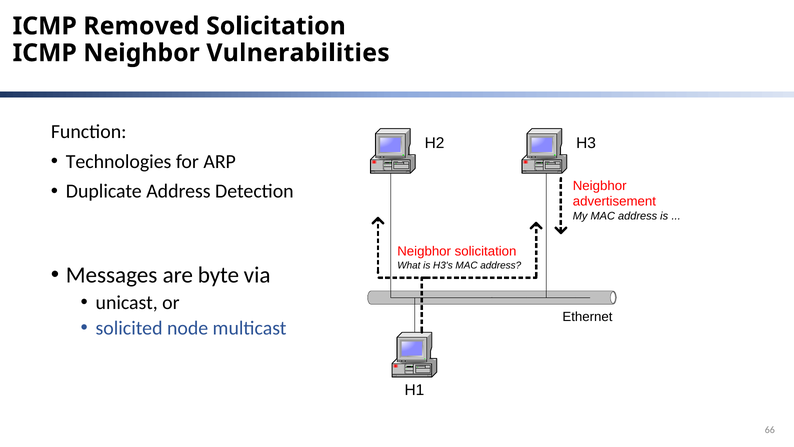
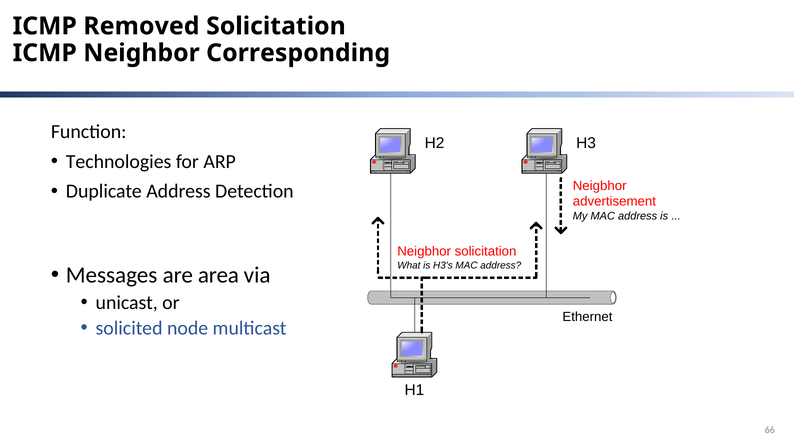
Vulnerabilities: Vulnerabilities -> Corresponding (298, 53)
byte: byte -> area (218, 275)
